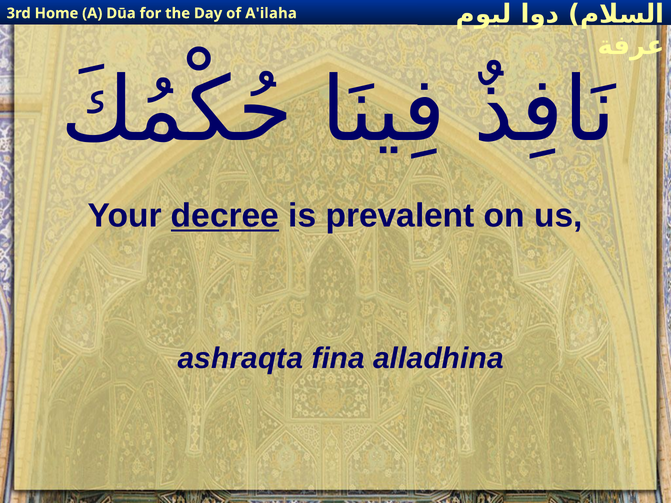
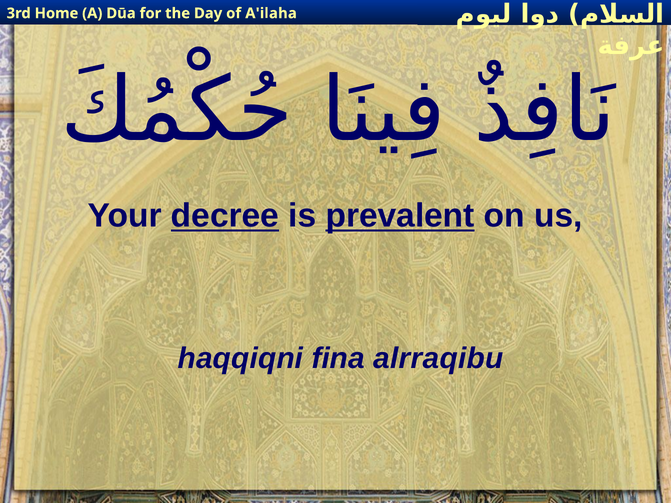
prevalent underline: none -> present (400, 216)
ashraqta: ashraqta -> haqqiqni (240, 359)
alladhina: alladhina -> alrraqibu (438, 359)
